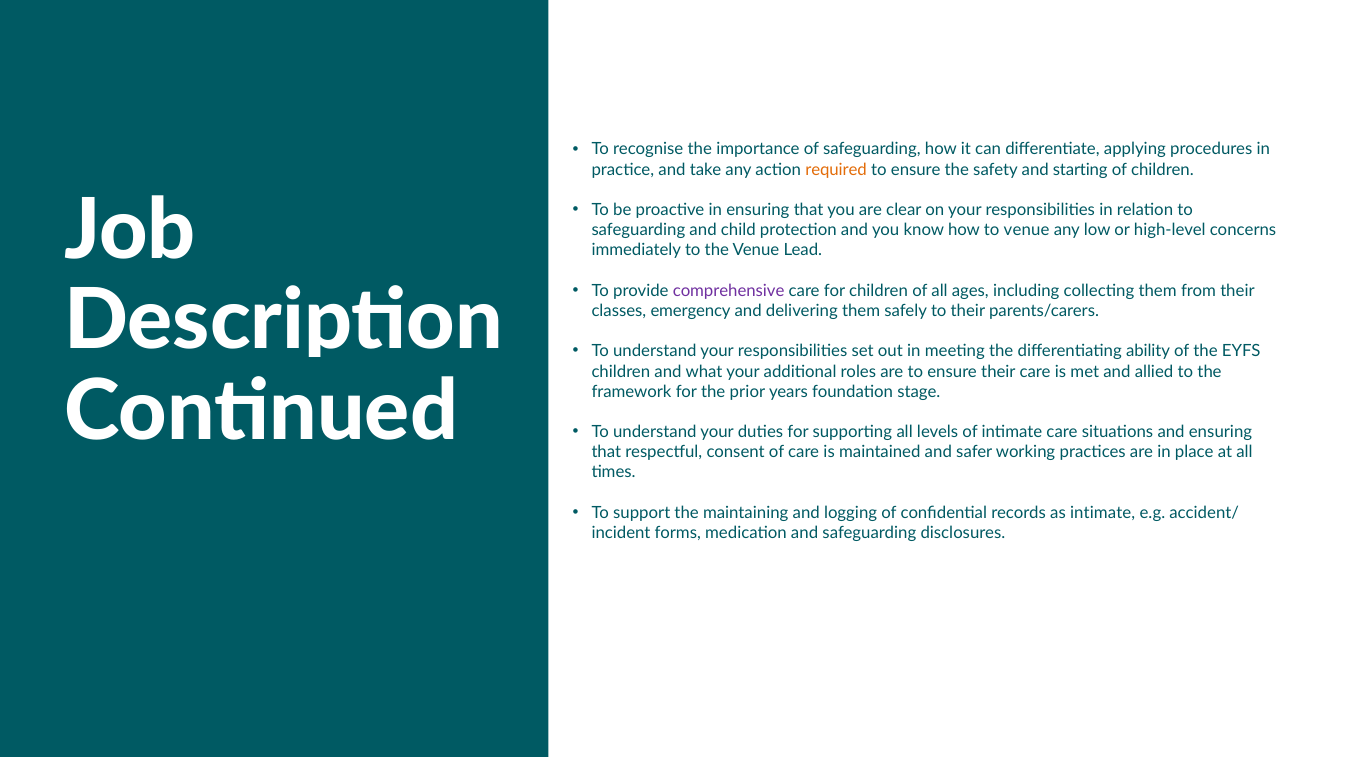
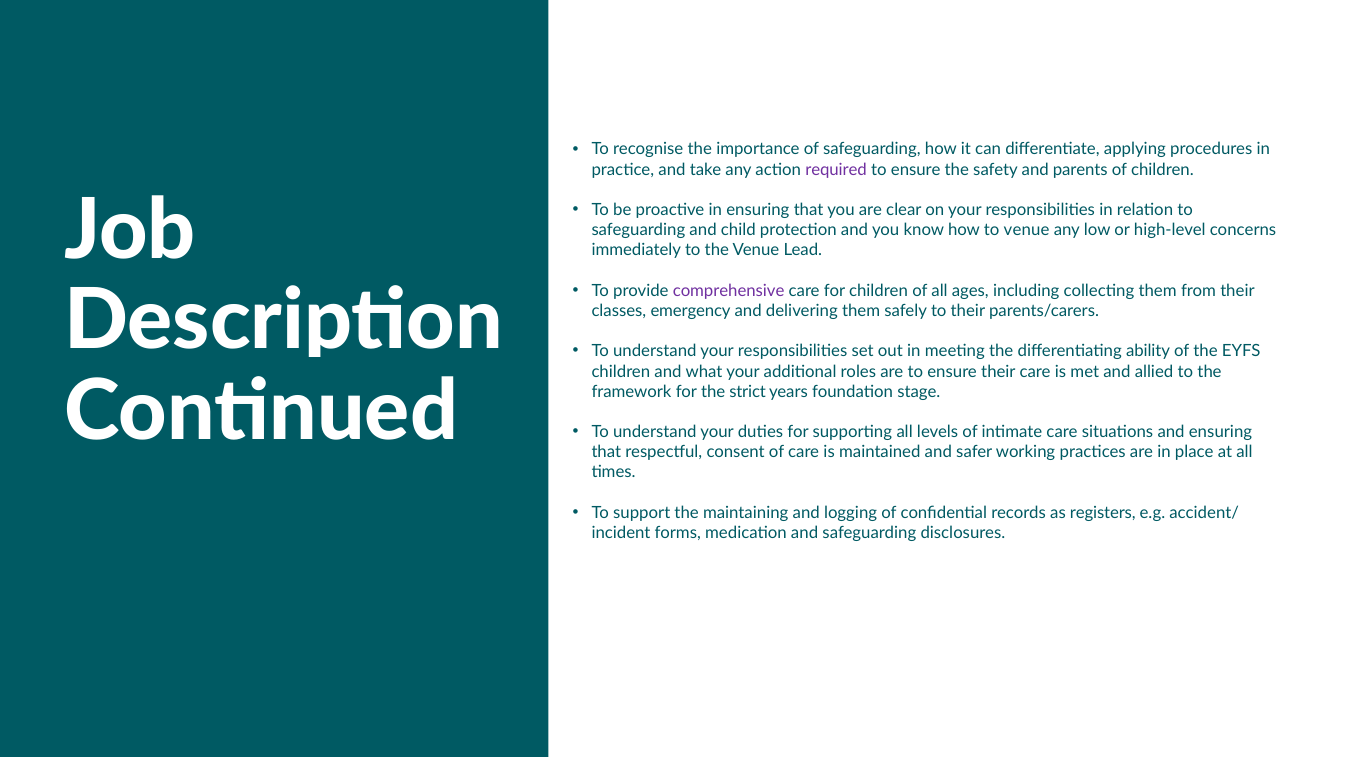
required colour: orange -> purple (836, 170)
starting: starting -> parents (1080, 170)
prior: prior -> strict (748, 392)
as intimate: intimate -> registers (1103, 513)
